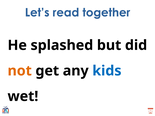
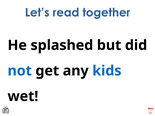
not colour: orange -> blue (20, 71)
